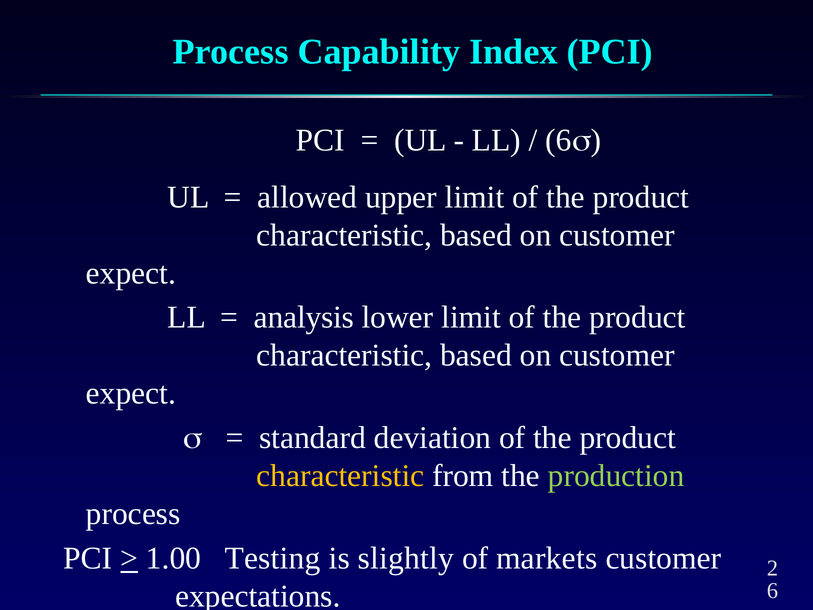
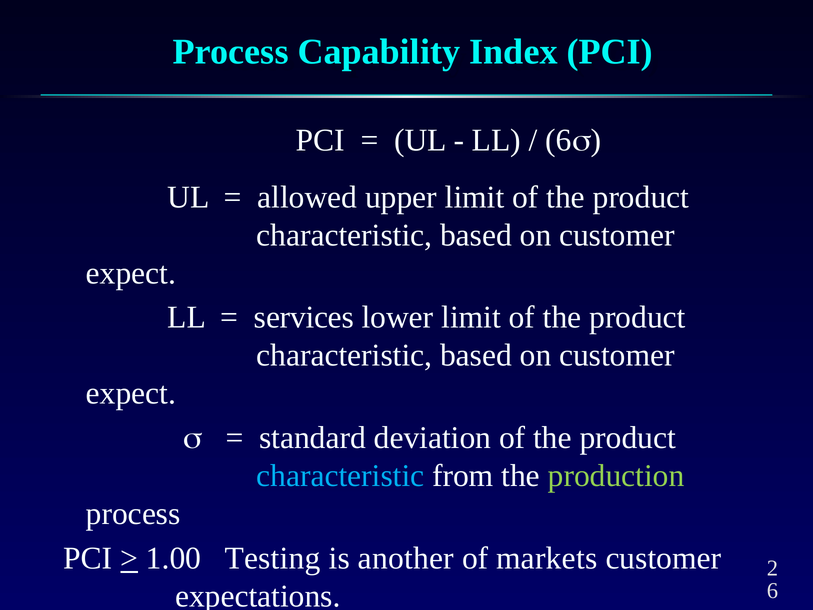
analysis: analysis -> services (304, 317)
characteristic colour: yellow -> light blue (340, 476)
slightly: slightly -> another (406, 558)
